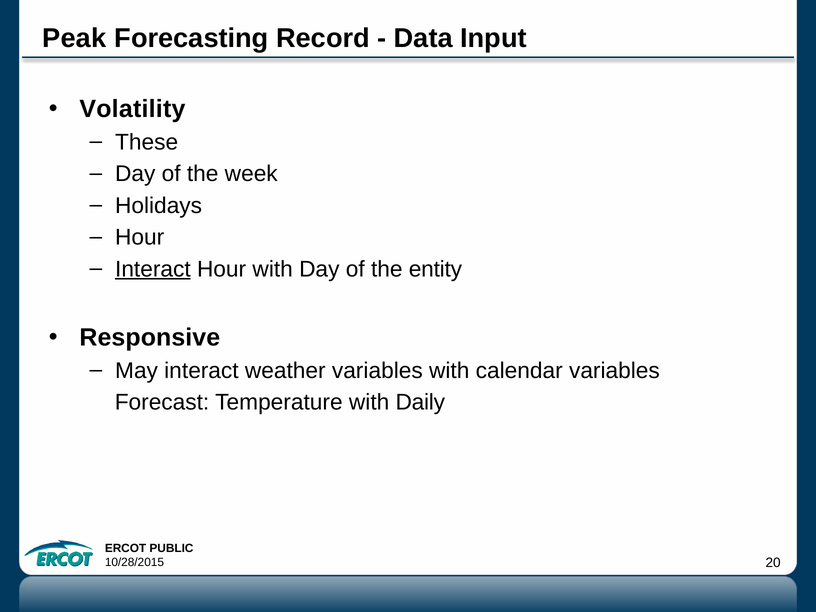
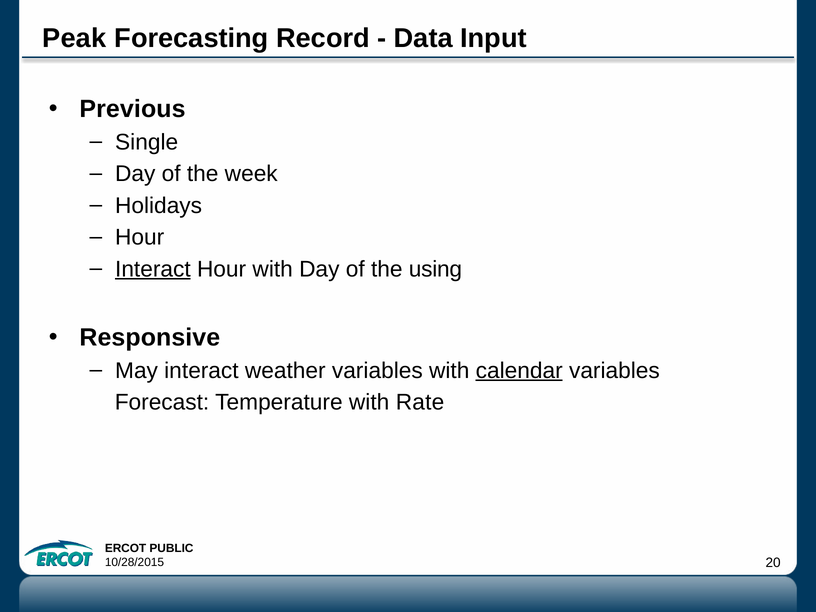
Volatility: Volatility -> Previous (132, 109)
These: These -> Single (147, 142)
entity: entity -> using (435, 269)
calendar underline: none -> present (519, 371)
Daily: Daily -> Rate (420, 402)
